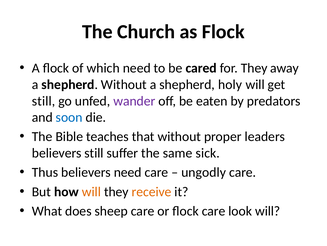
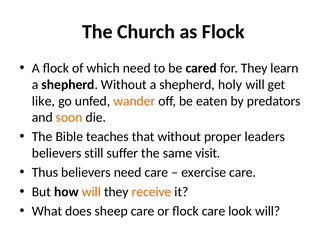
away: away -> learn (284, 68)
still: still -> like (44, 101)
wander colour: purple -> orange (134, 101)
soon colour: blue -> orange (69, 117)
sick: sick -> visit (208, 153)
ungodly: ungodly -> exercise (204, 172)
